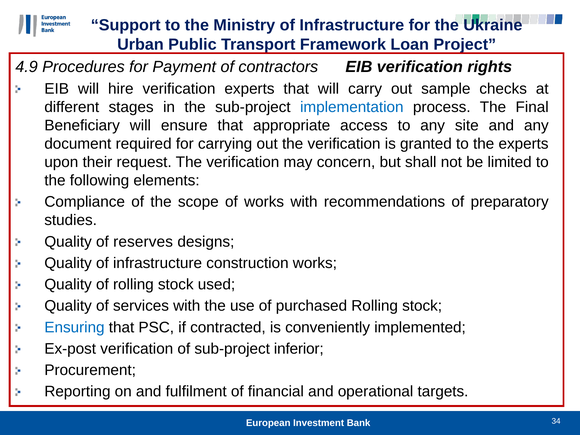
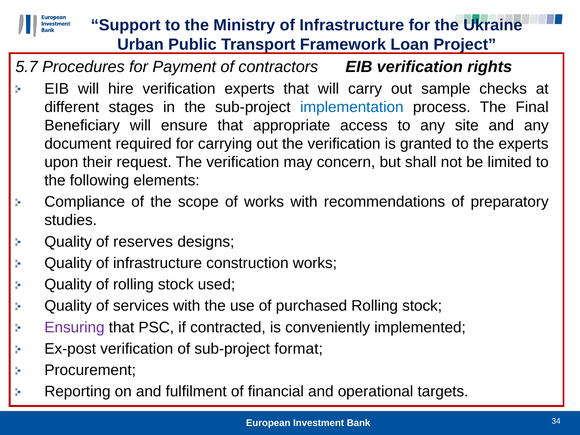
4.9: 4.9 -> 5.7 (27, 67)
Ensuring colour: blue -> purple (74, 327)
inferior: inferior -> format (299, 349)
